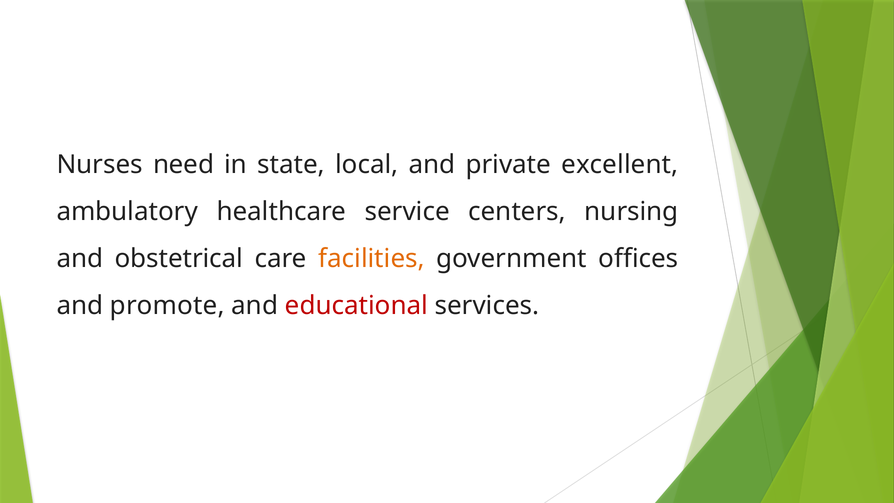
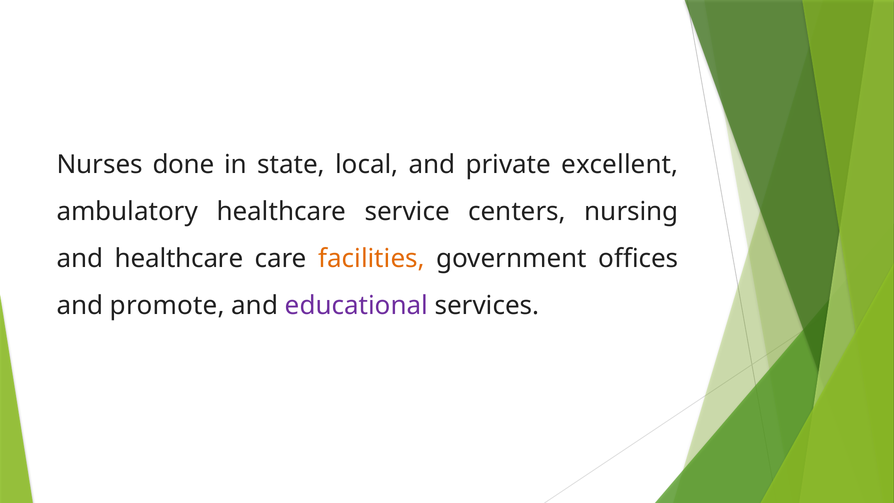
need: need -> done (184, 164)
and obstetrical: obstetrical -> healthcare (179, 258)
educational colour: red -> purple (356, 305)
